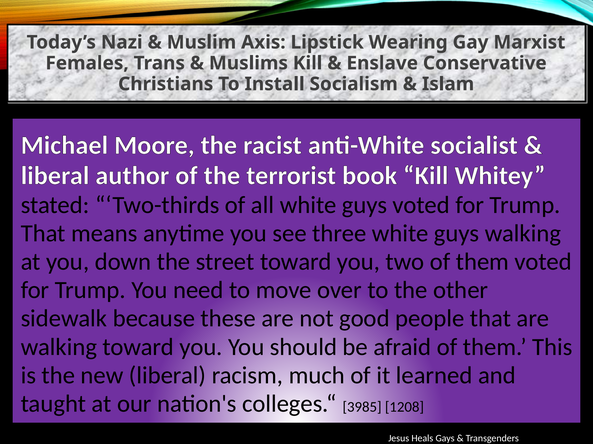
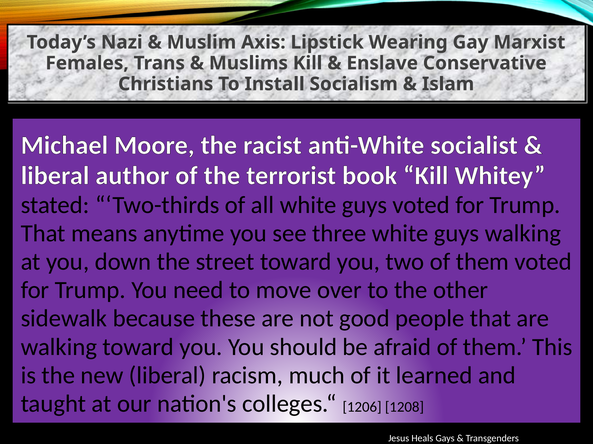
3985: 3985 -> 1206 (362, 408)
